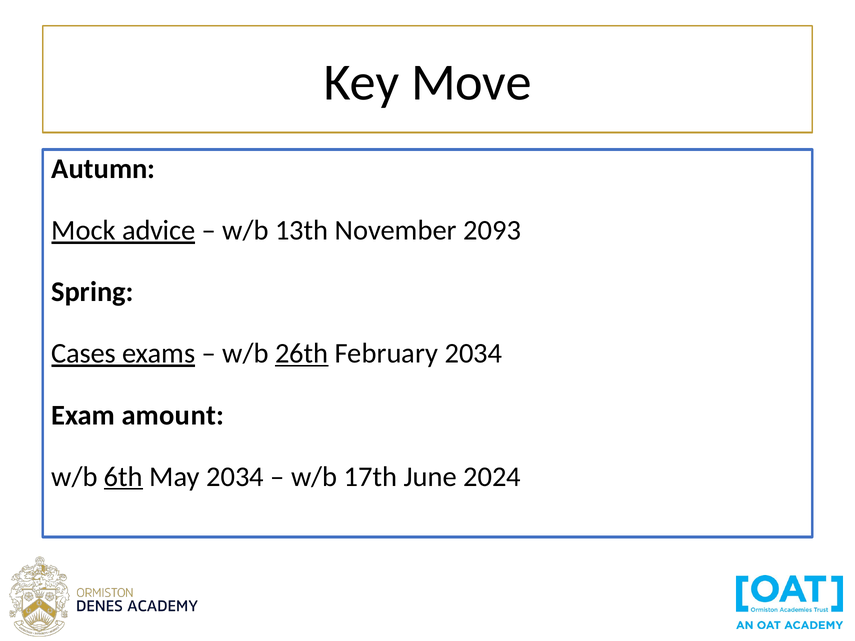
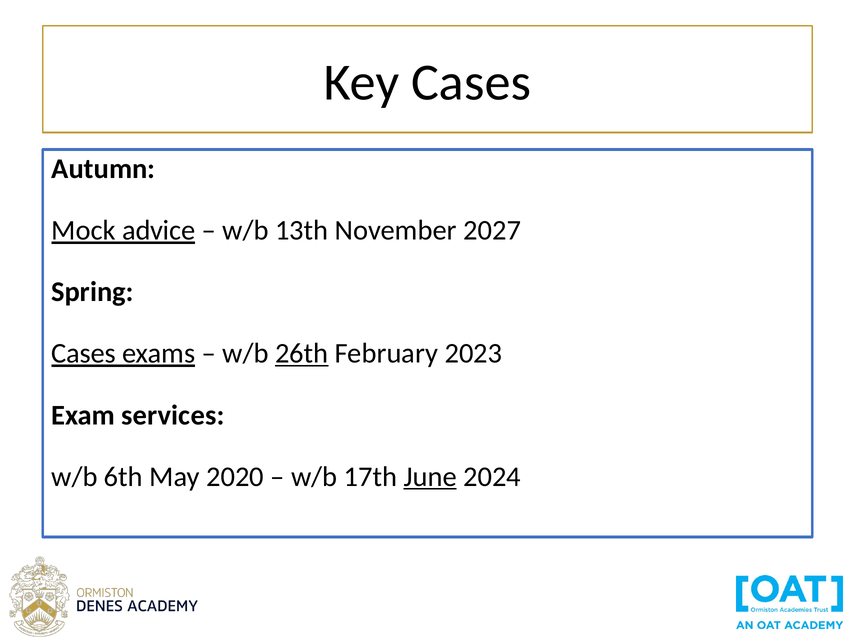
Key Move: Move -> Cases (471, 83)
2093: 2093 -> 2027 (492, 231)
February 2034: 2034 -> 2023 (473, 354)
amount: amount -> services (173, 415)
6th underline: present -> none (123, 477)
May 2034: 2034 -> 2020 (235, 477)
June underline: none -> present (430, 477)
